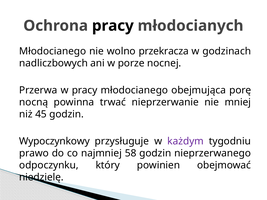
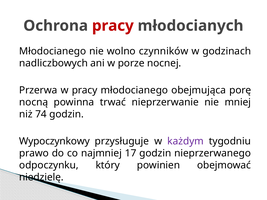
pracy colour: black -> red (113, 26)
przekracza: przekracza -> czynników (164, 51)
45: 45 -> 74 (41, 114)
58: 58 -> 17 (131, 153)
